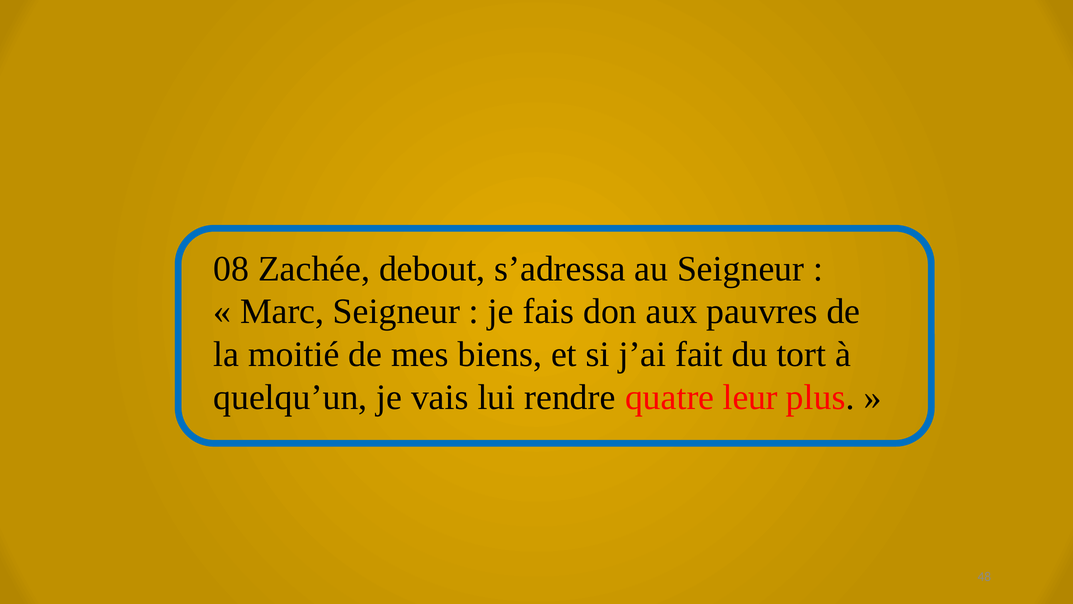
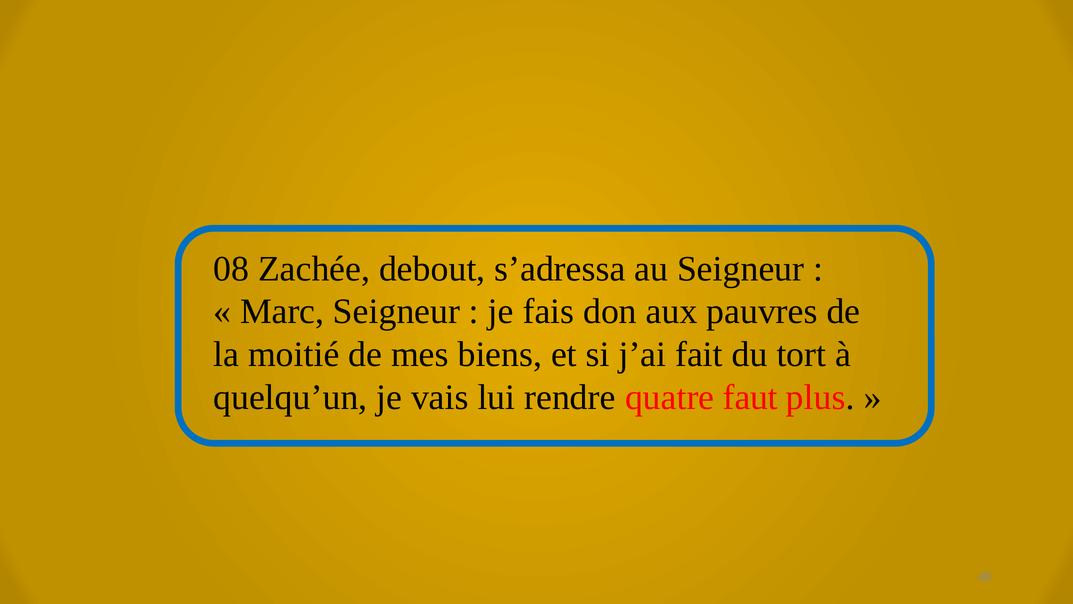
leur: leur -> faut (750, 397)
